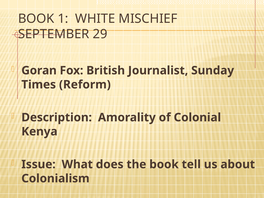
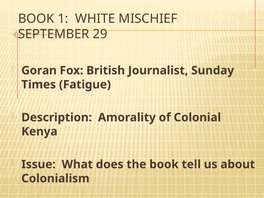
Reform: Reform -> Fatigue (85, 85)
